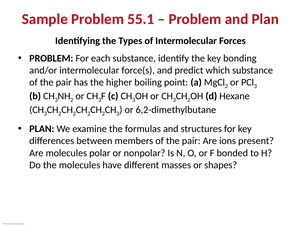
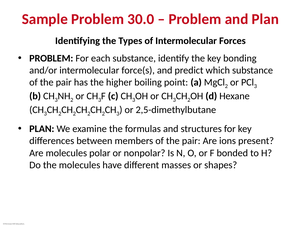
55.1: 55.1 -> 30.0 (141, 19)
6,2-dimethylbutane: 6,2-dimethylbutane -> 2,5-dimethylbutane (176, 110)
